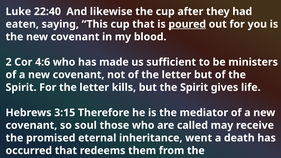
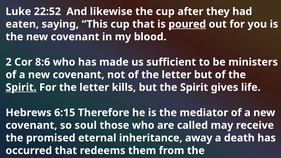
22:40: 22:40 -> 22:52 (47, 12)
4:6: 4:6 -> 8:6 (43, 62)
Spirit underline: none -> present (21, 87)
3:15: 3:15 -> 6:15 (65, 113)
went: went -> away (199, 138)
